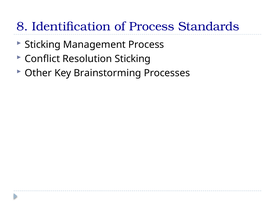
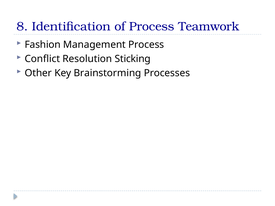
Standards: Standards -> Teamwork (209, 27)
Sticking: Sticking -> Fashion (43, 45)
